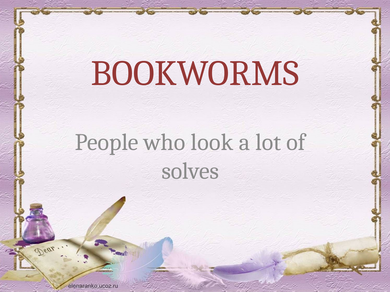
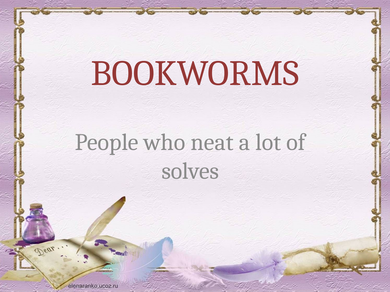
look: look -> neat (212, 143)
